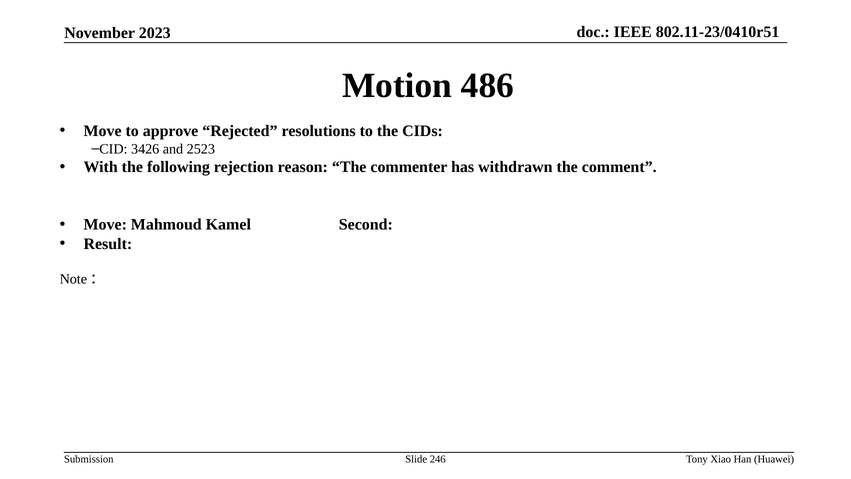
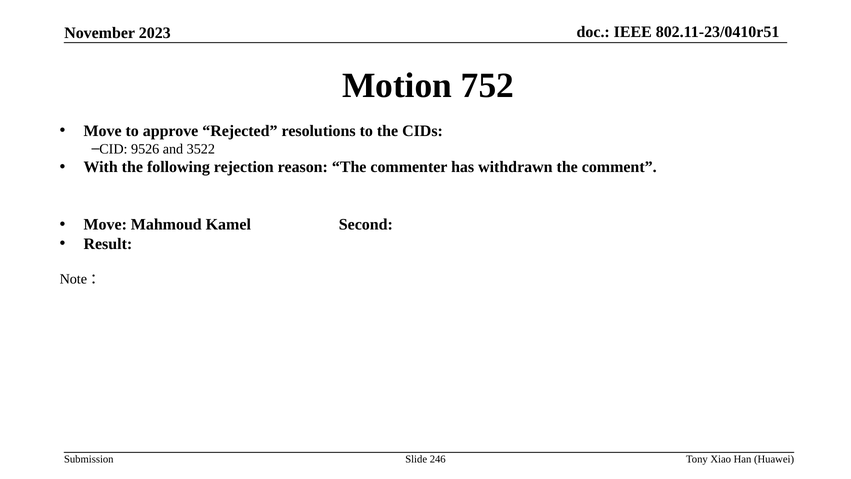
486: 486 -> 752 (488, 85)
3426: 3426 -> 9526 (145, 149)
2523: 2523 -> 3522 (201, 149)
